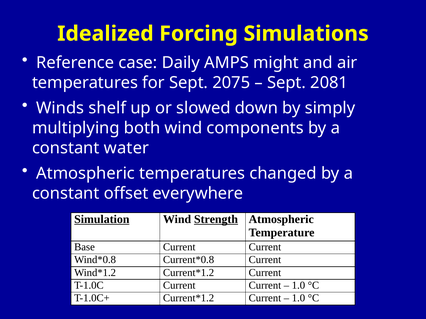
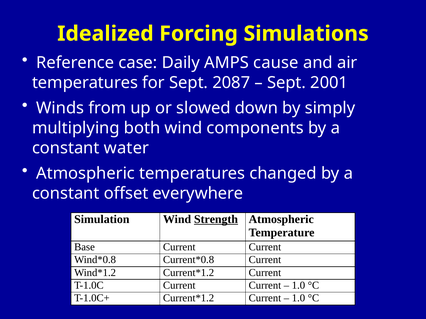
might: might -> cause (276, 63)
2075: 2075 -> 2087 (231, 83)
2081: 2081 -> 2001 (329, 83)
shelf: shelf -> from (107, 108)
Simulation underline: present -> none (102, 220)
